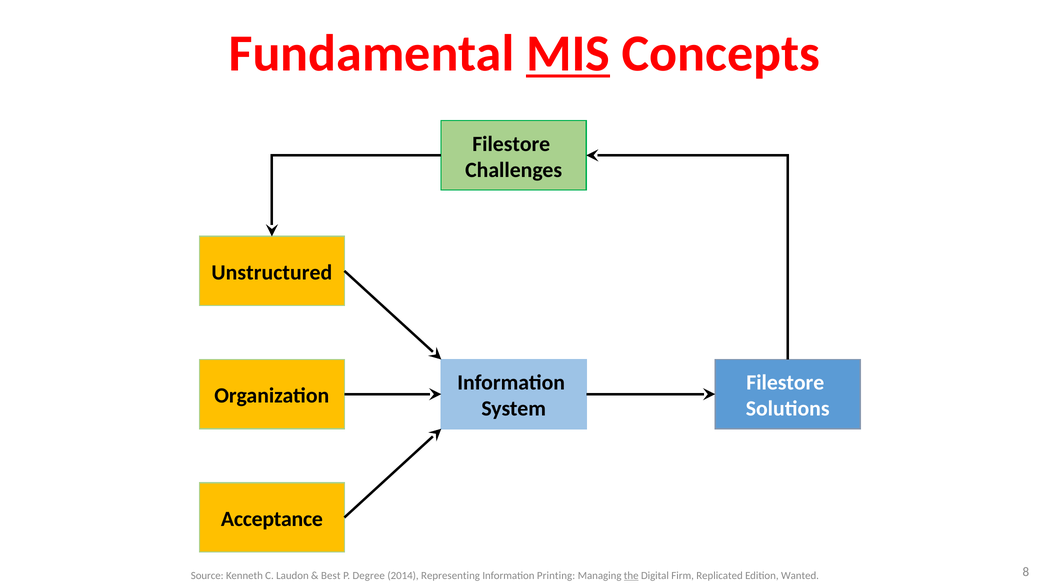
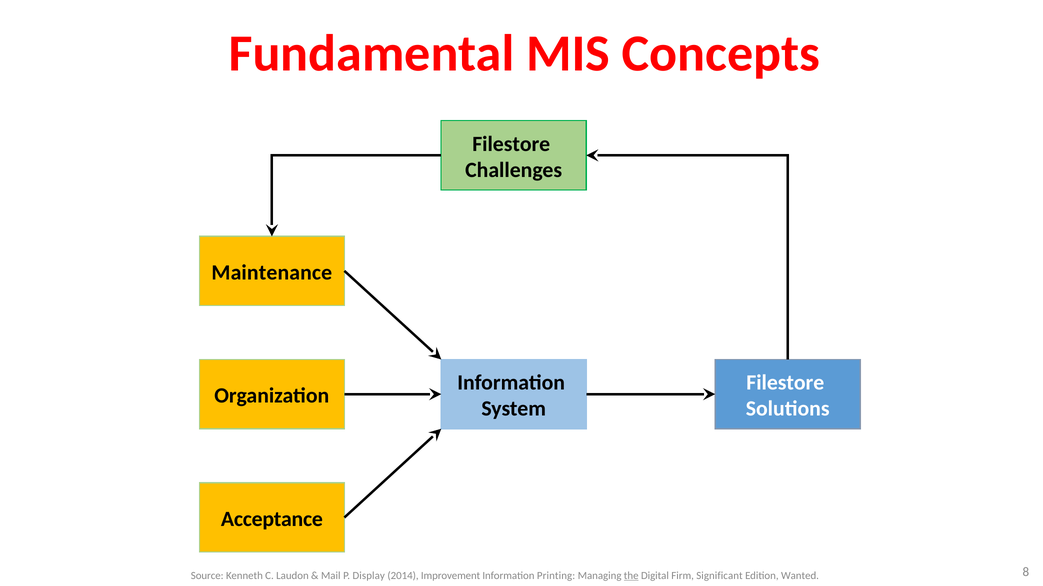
MIS underline: present -> none (568, 54)
Unstructured: Unstructured -> Maintenance (272, 273)
Best: Best -> Mail (331, 576)
Degree: Degree -> Display (369, 576)
Representing: Representing -> Improvement (451, 576)
Replicated: Replicated -> Significant (720, 576)
